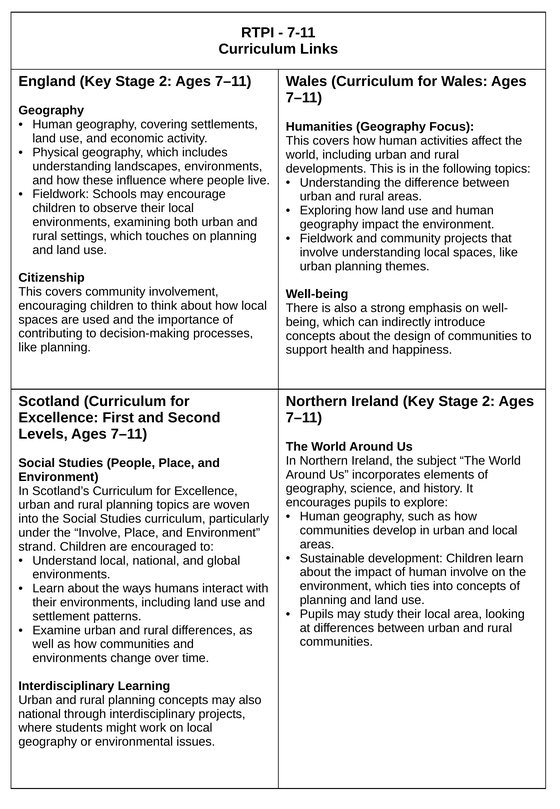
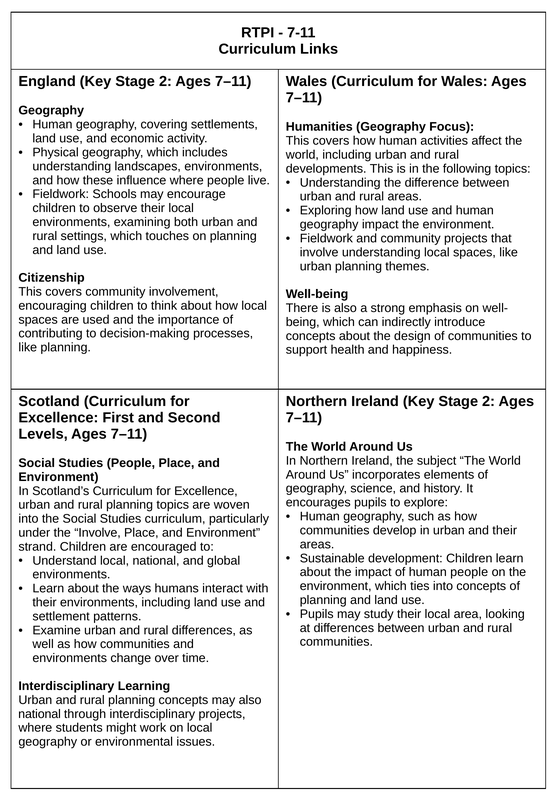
and local: local -> their (505, 530)
human involve: involve -> people (469, 572)
